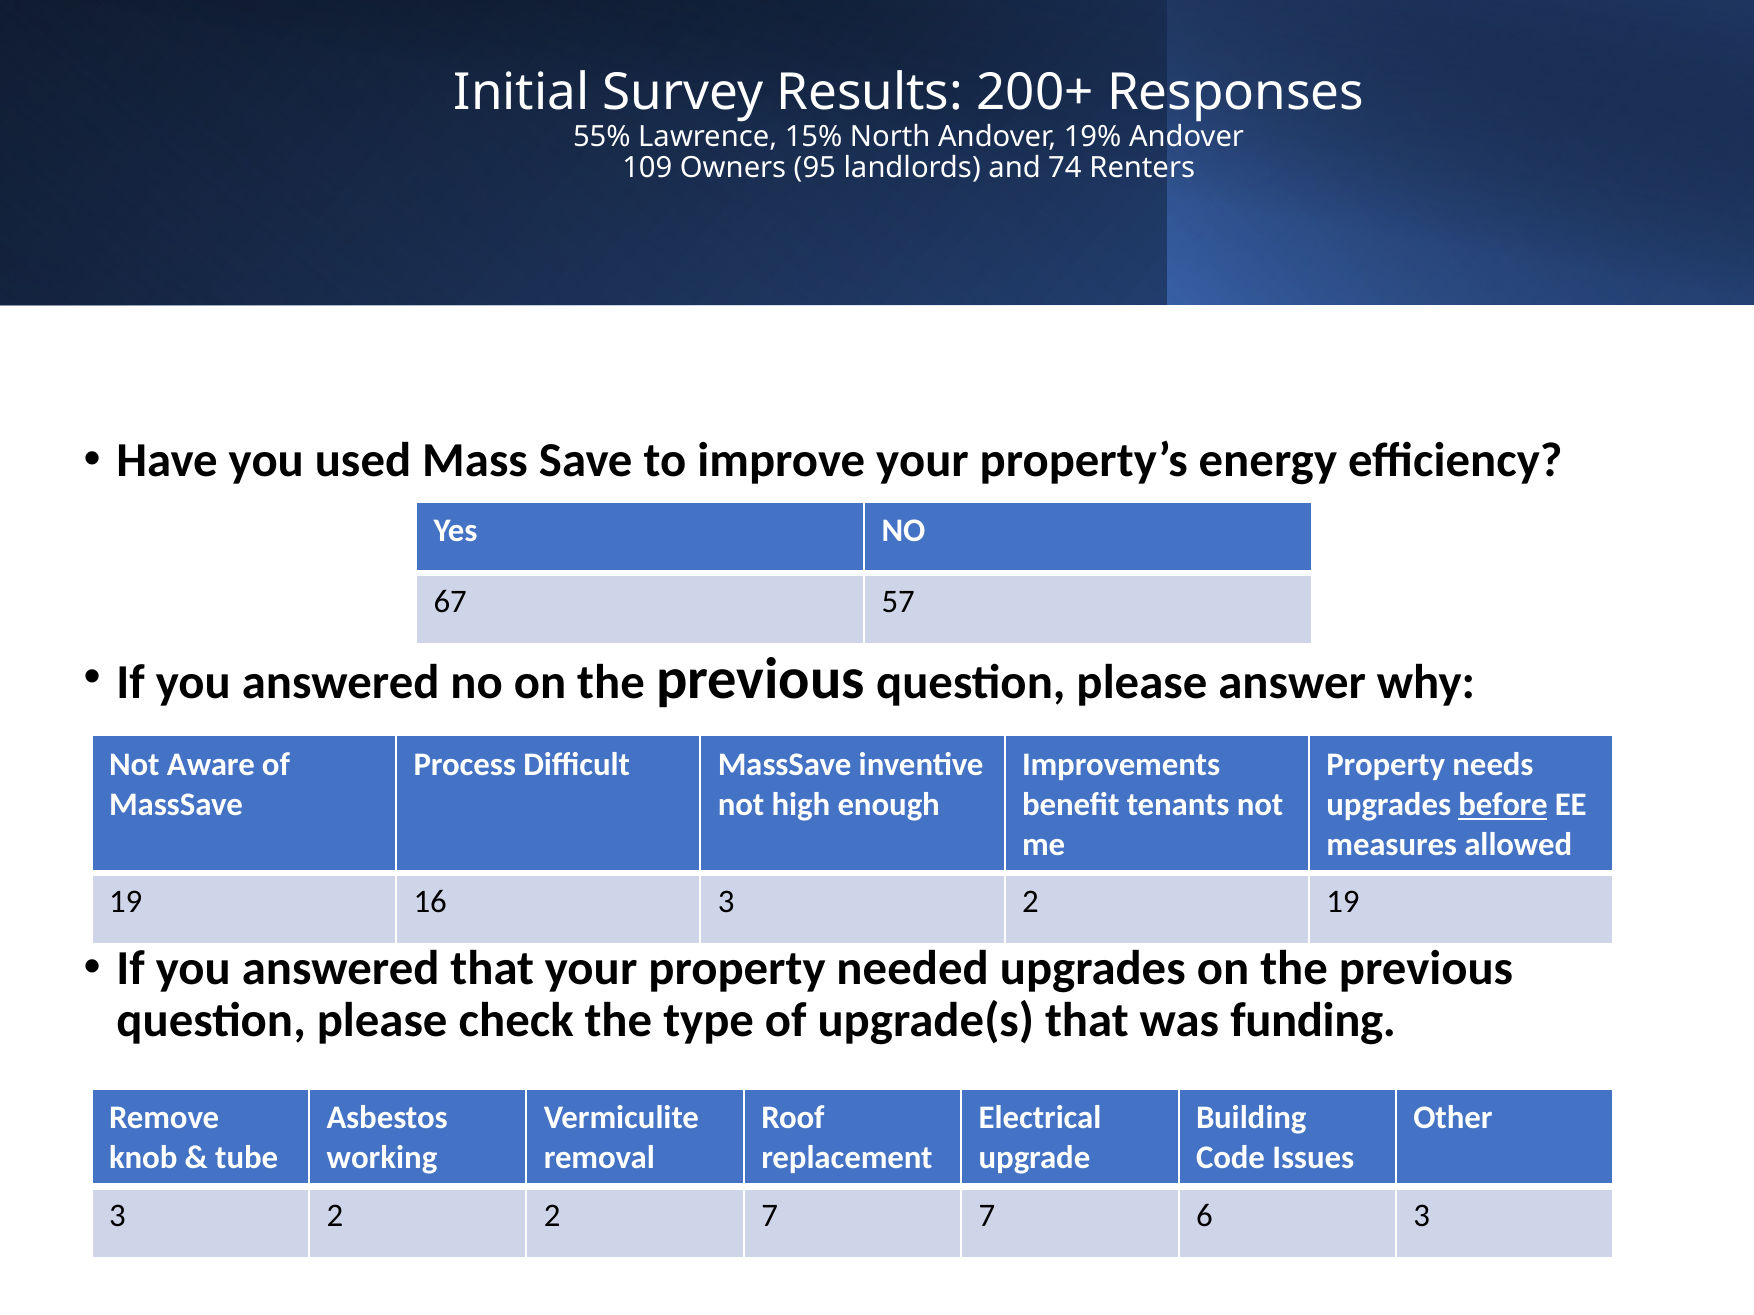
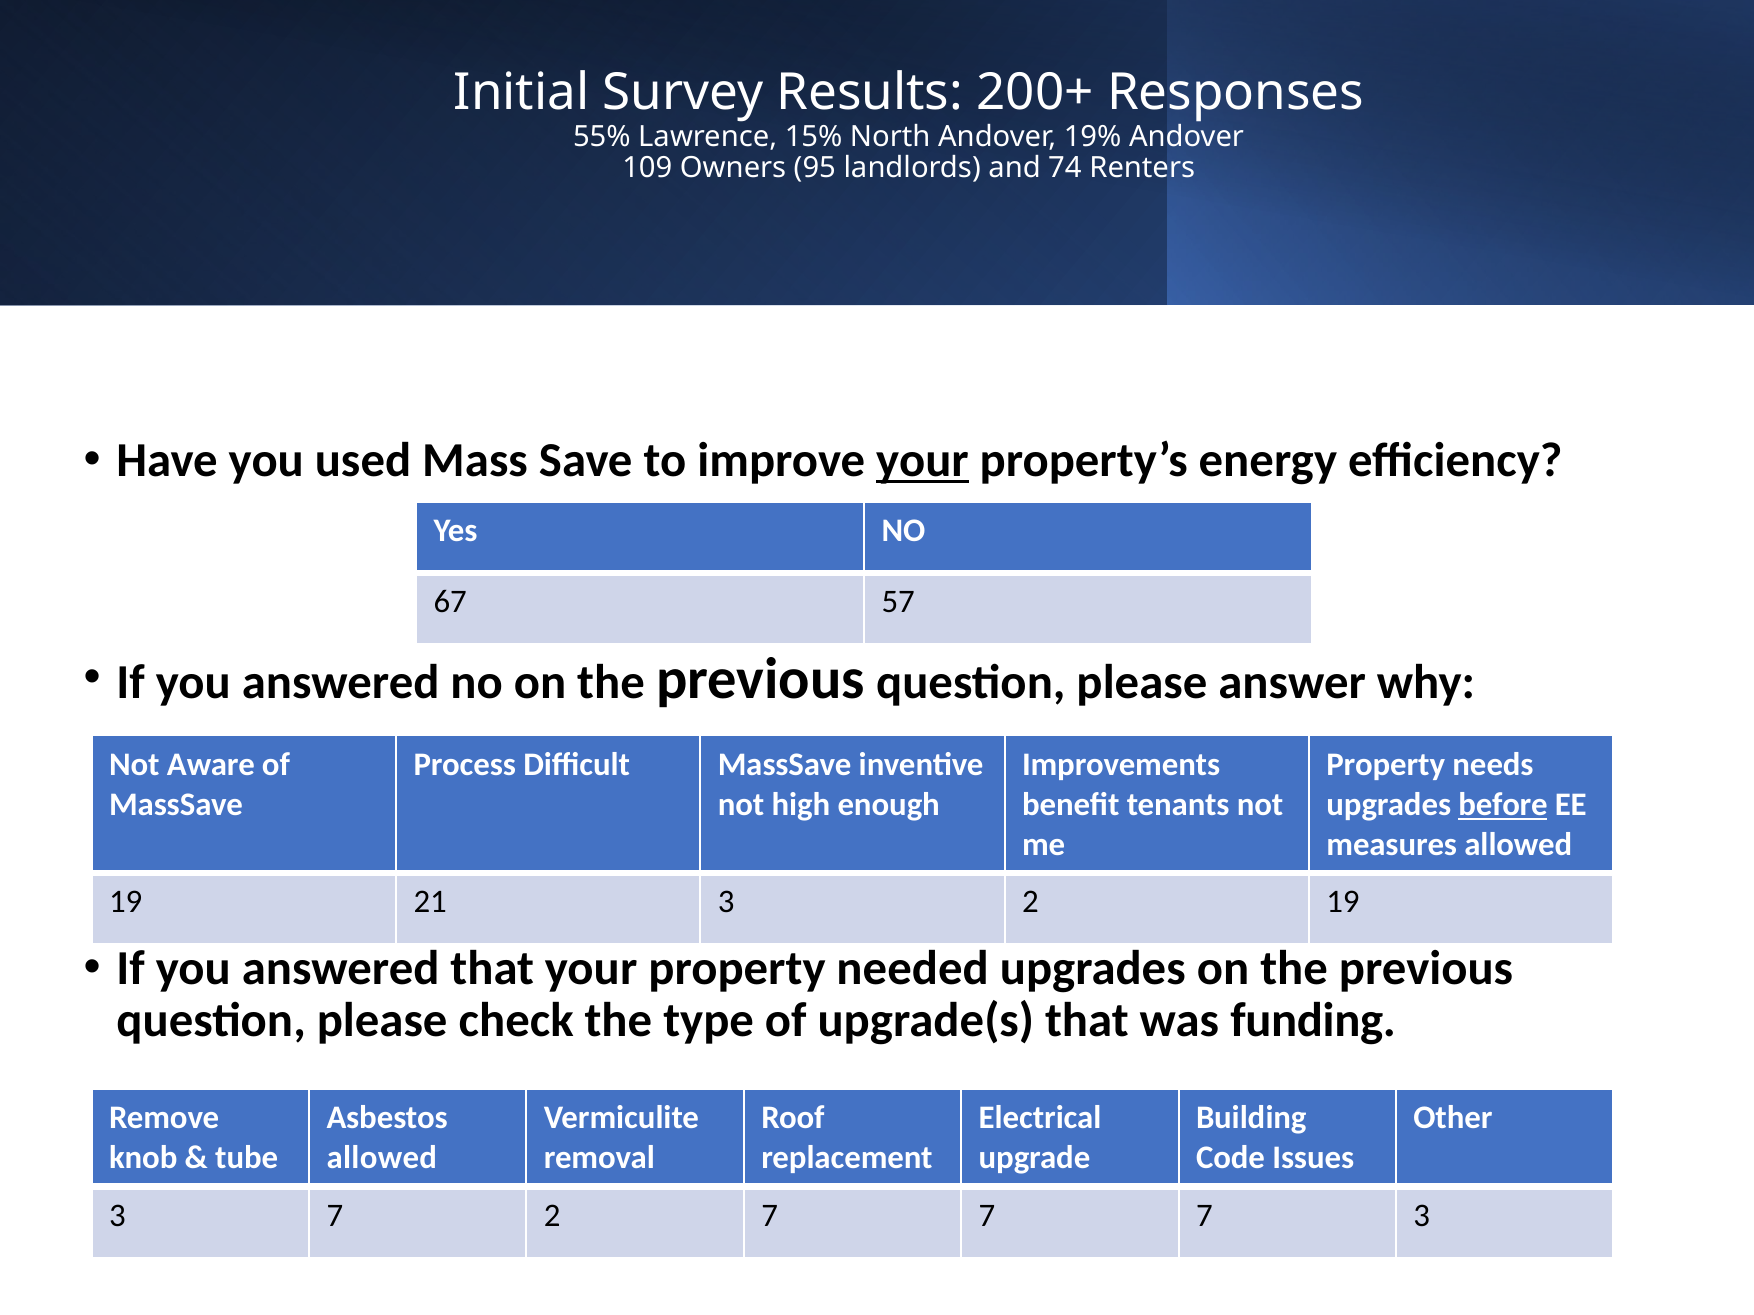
your underline: none -> present (922, 461)
16: 16 -> 21 (430, 902)
working: working -> allowed (382, 1159)
2: 2 -> 7 (335, 1216)
7 7 6: 6 -> 7 (1204, 1216)
